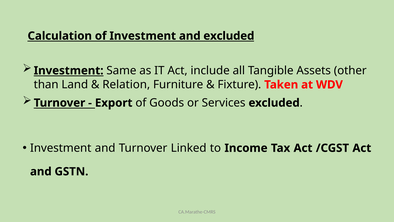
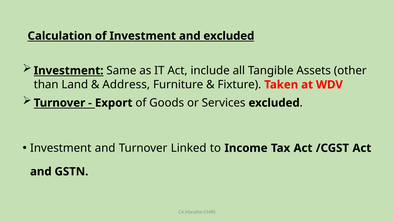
Relation: Relation -> Address (126, 85)
